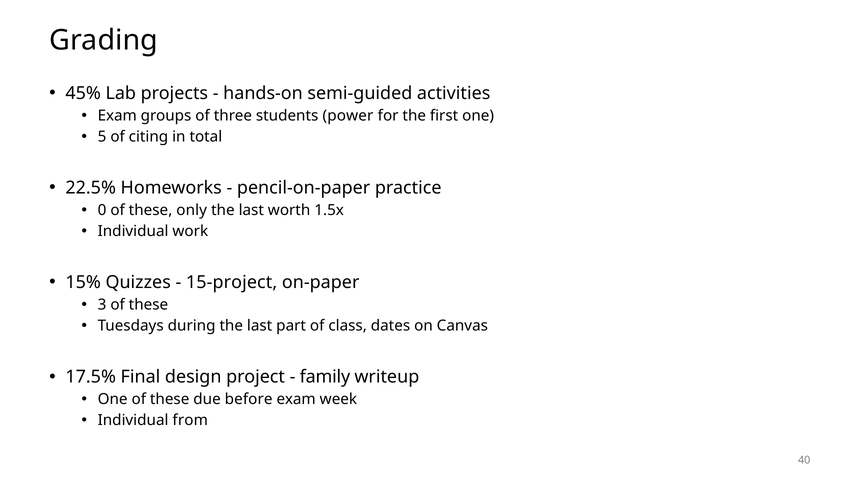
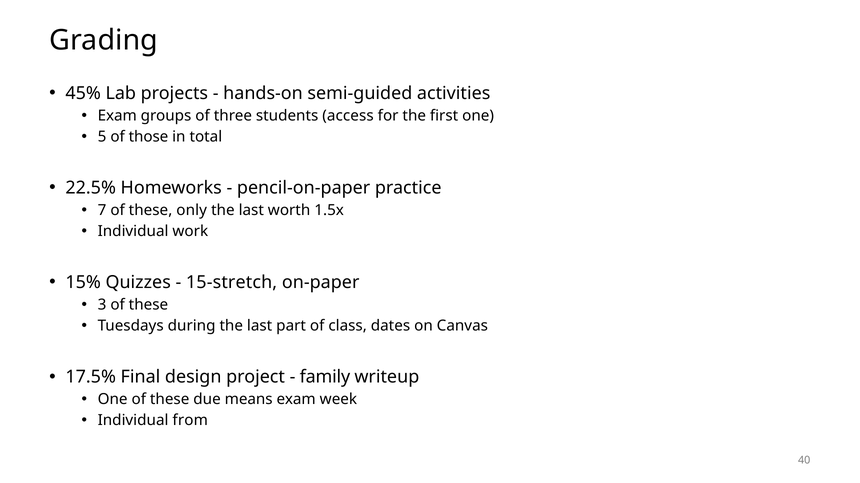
power: power -> access (348, 116)
citing: citing -> those (149, 137)
0: 0 -> 7 (102, 210)
15-project: 15-project -> 15-stretch (232, 283)
before: before -> means (249, 400)
